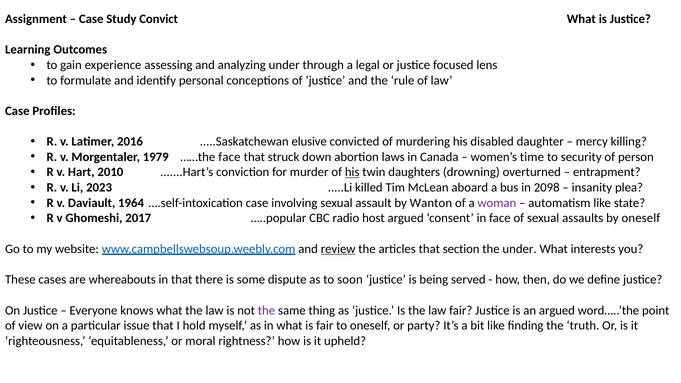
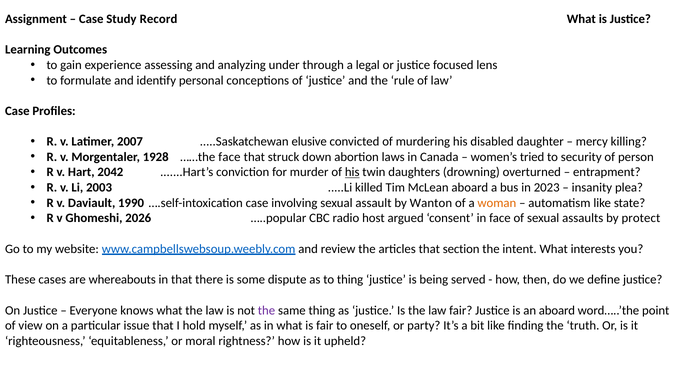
Convict: Convict -> Record (159, 19)
2016: 2016 -> 2007 (130, 142)
1979: 1979 -> 1928 (156, 157)
time: time -> tried (532, 157)
2010: 2010 -> 2042 (110, 172)
2023: 2023 -> 2003 (99, 188)
2098: 2098 -> 2023 (547, 188)
1964: 1964 -> 1990 (131, 203)
woman colour: purple -> orange (497, 203)
2017: 2017 -> 2026 (138, 218)
by oneself: oneself -> protect (641, 218)
review underline: present -> none (338, 249)
the under: under -> intent (520, 249)
to soon: soon -> thing (350, 280)
an argued: argued -> aboard (557, 310)
